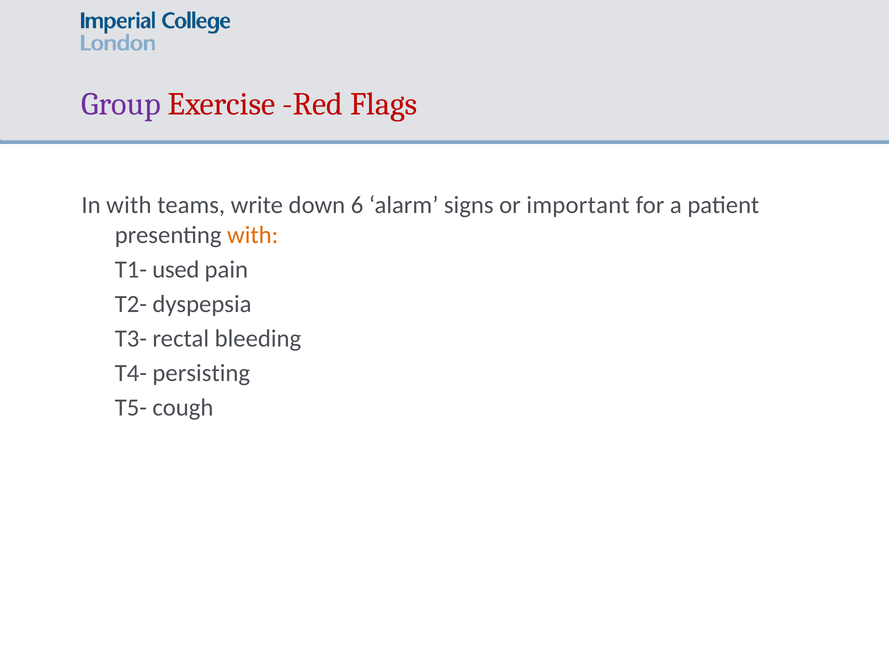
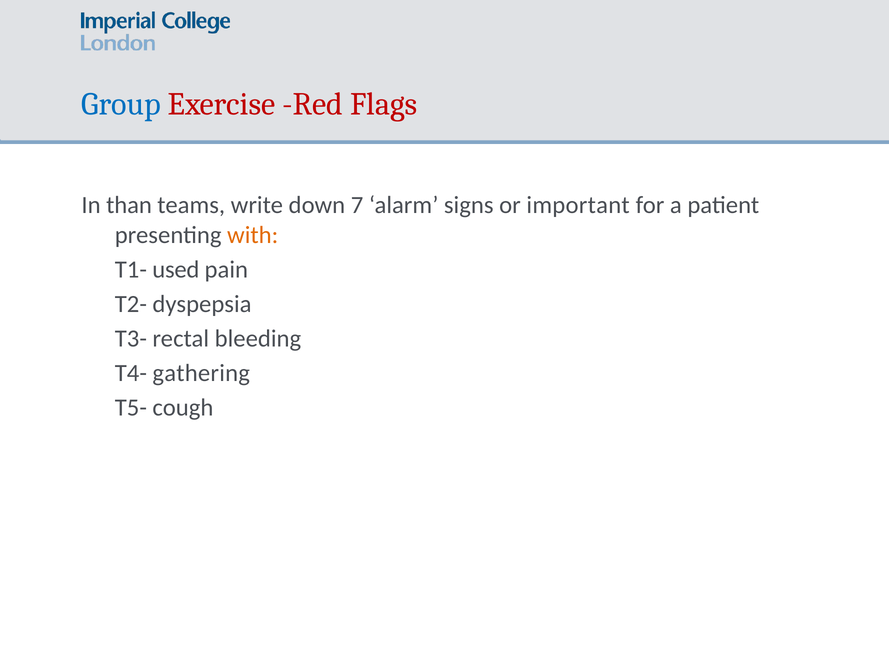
Group colour: purple -> blue (121, 104)
In with: with -> than (129, 206)
6: 6 -> 7 (357, 206)
persisting: persisting -> gathering (201, 374)
